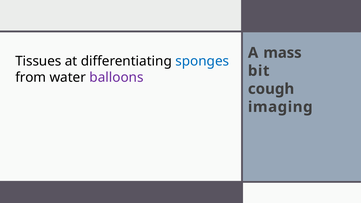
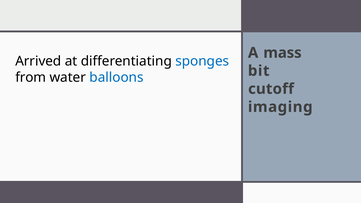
Tissues: Tissues -> Arrived (38, 61)
balloons colour: purple -> blue (116, 77)
cough: cough -> cutoff (271, 89)
